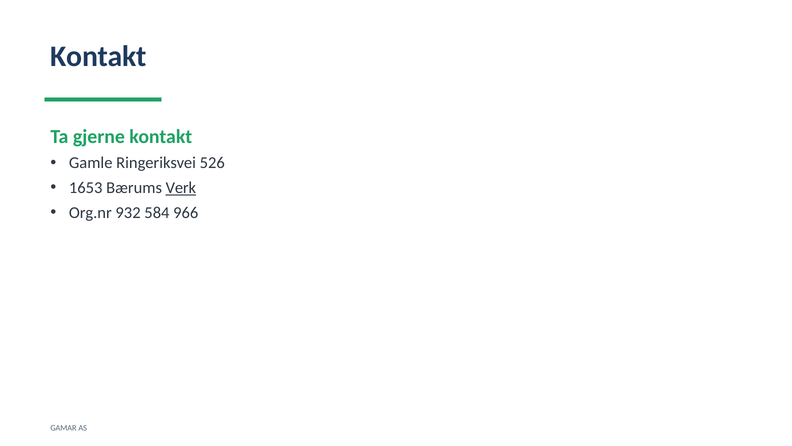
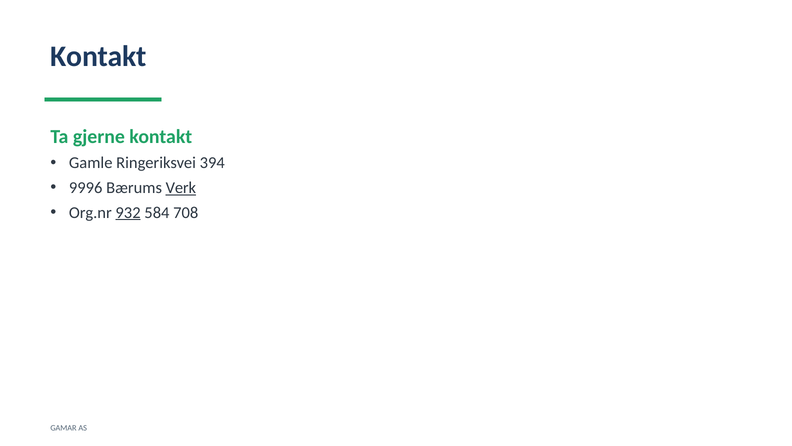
526: 526 -> 394 (212, 163)
1653: 1653 -> 9996 (86, 188)
932 underline: none -> present (128, 212)
966: 966 -> 708 (186, 212)
